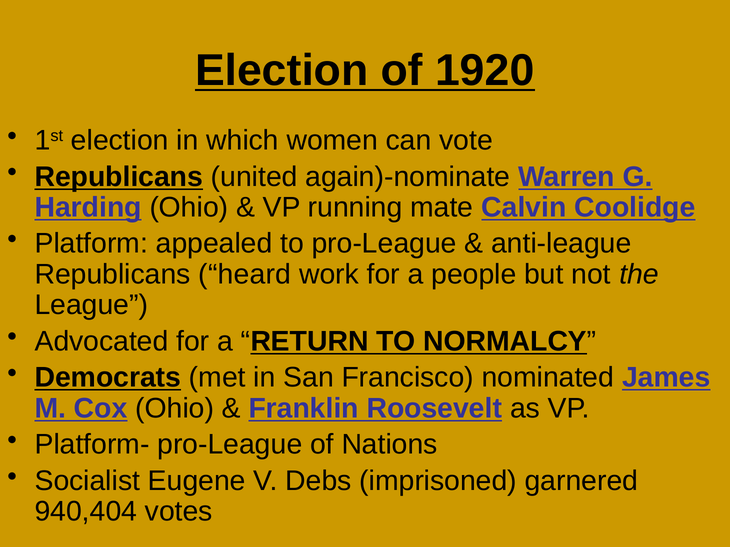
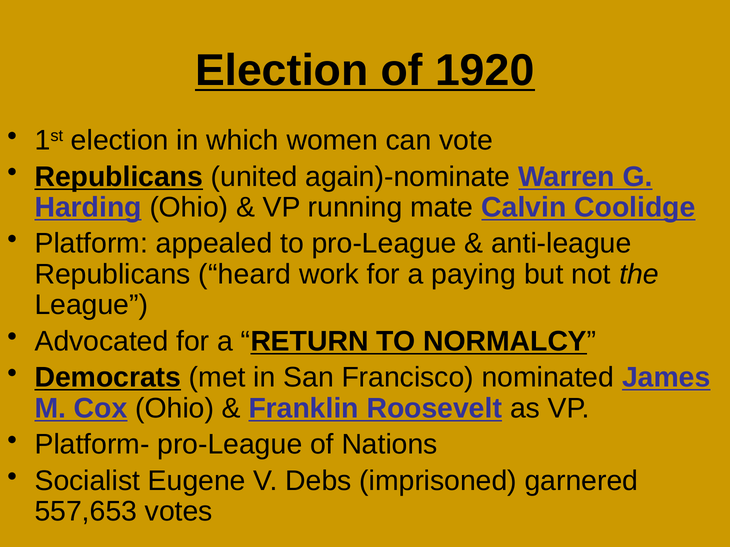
people: people -> paying (474, 275)
940,404: 940,404 -> 557,653 (86, 512)
